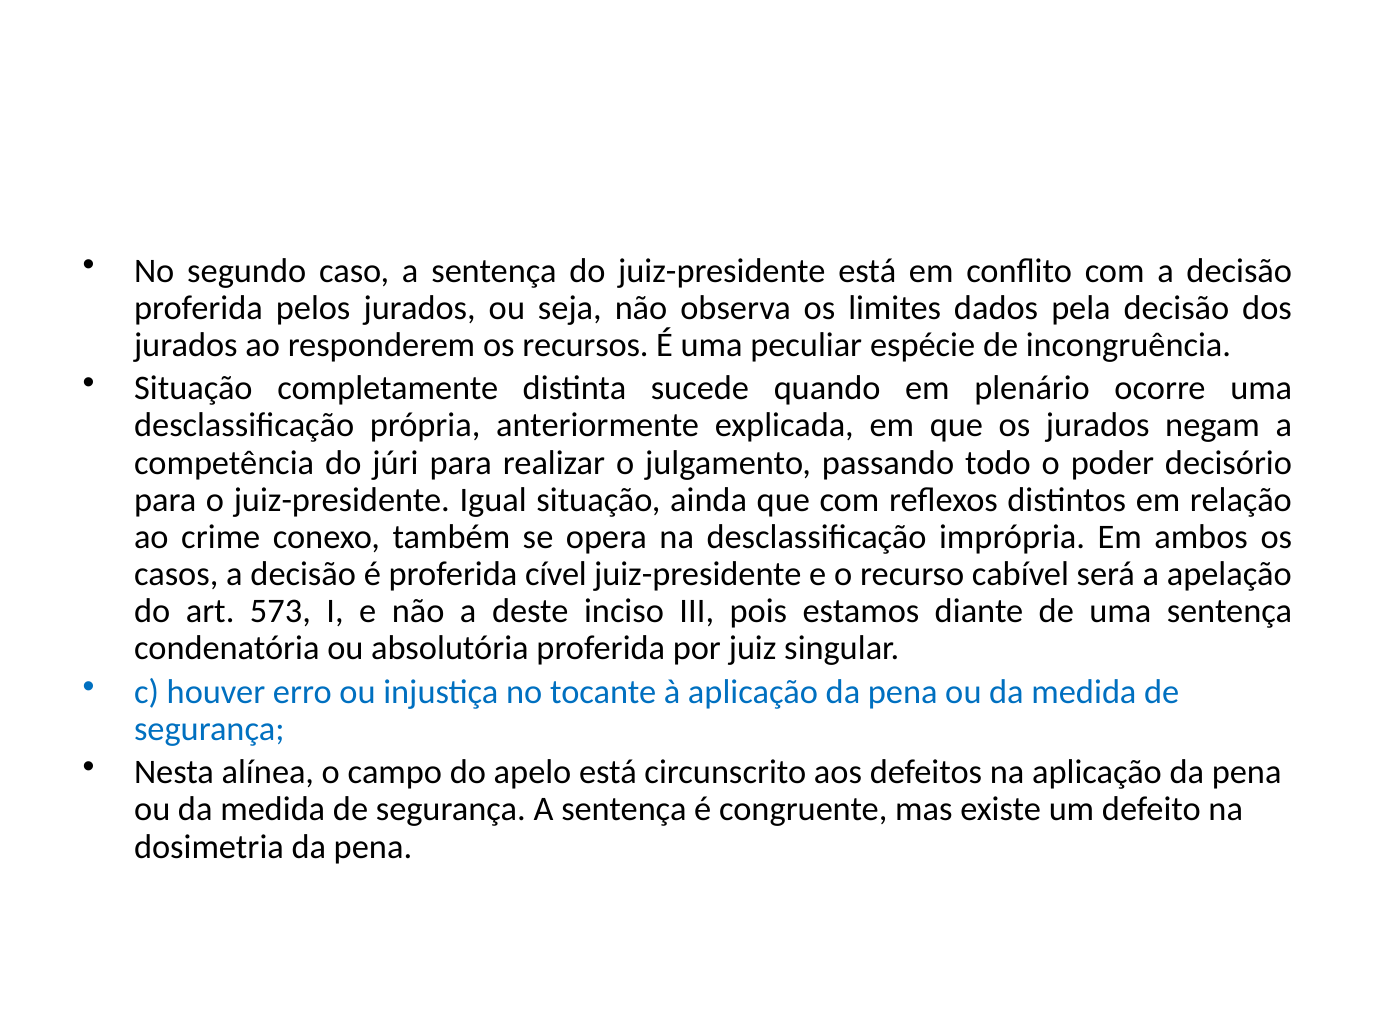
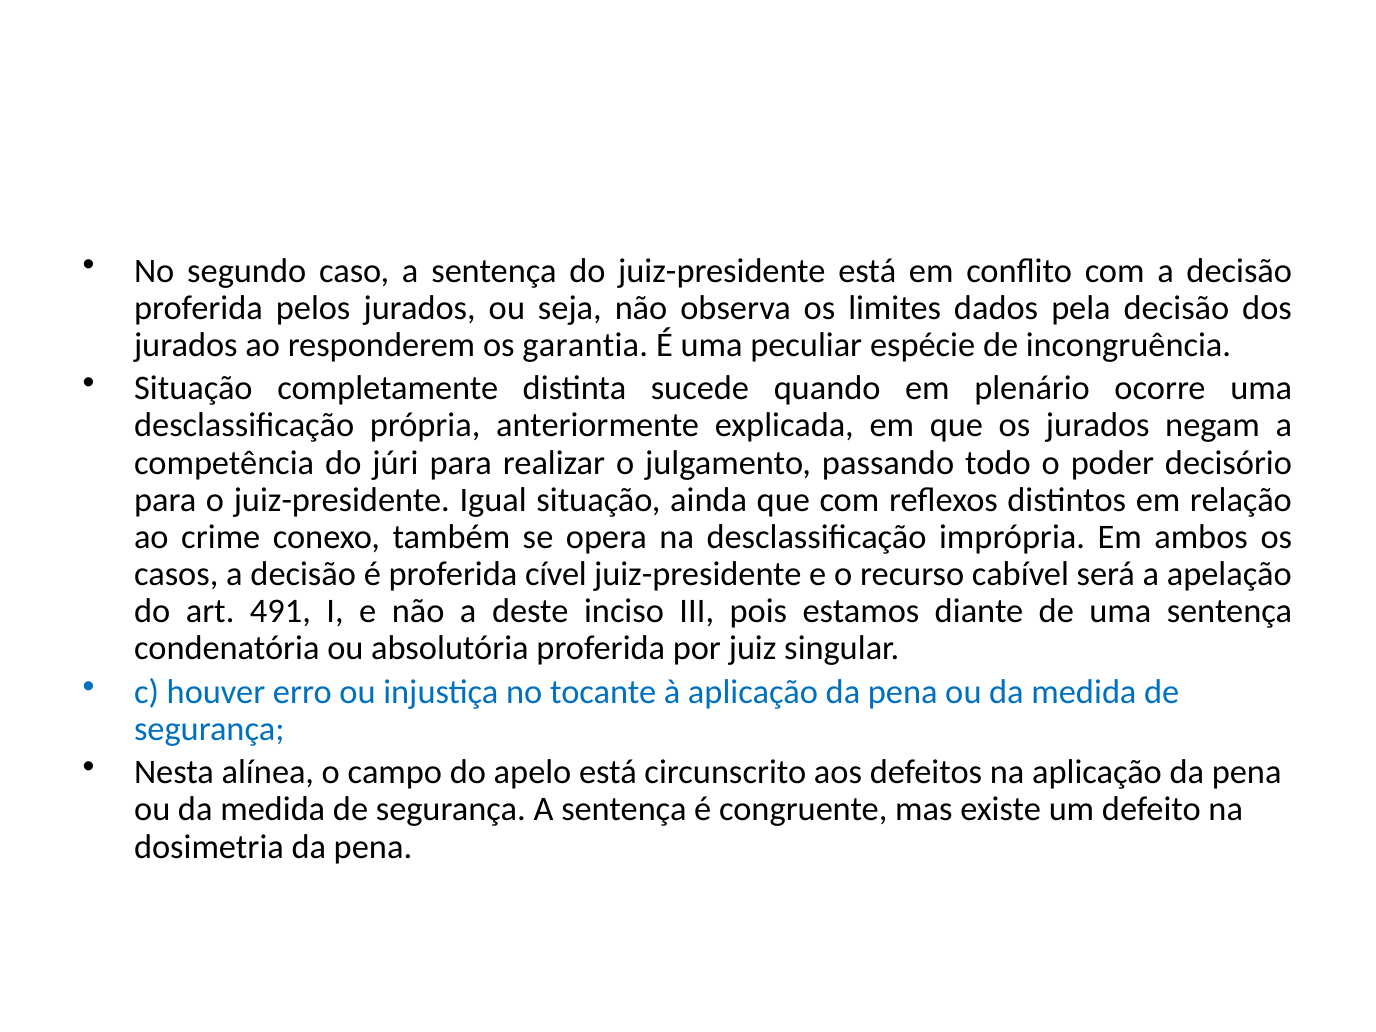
recursos: recursos -> garantia (585, 345)
573: 573 -> 491 (280, 611)
